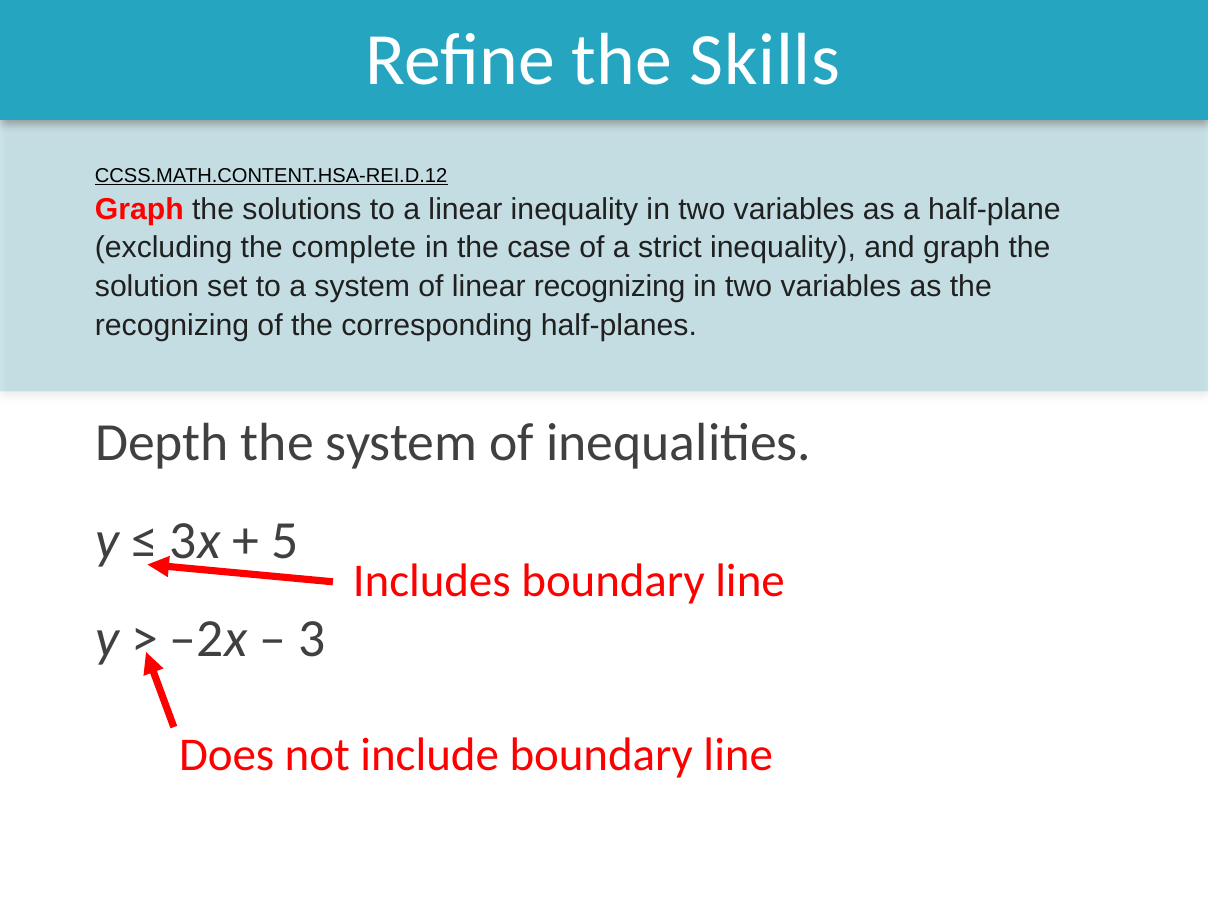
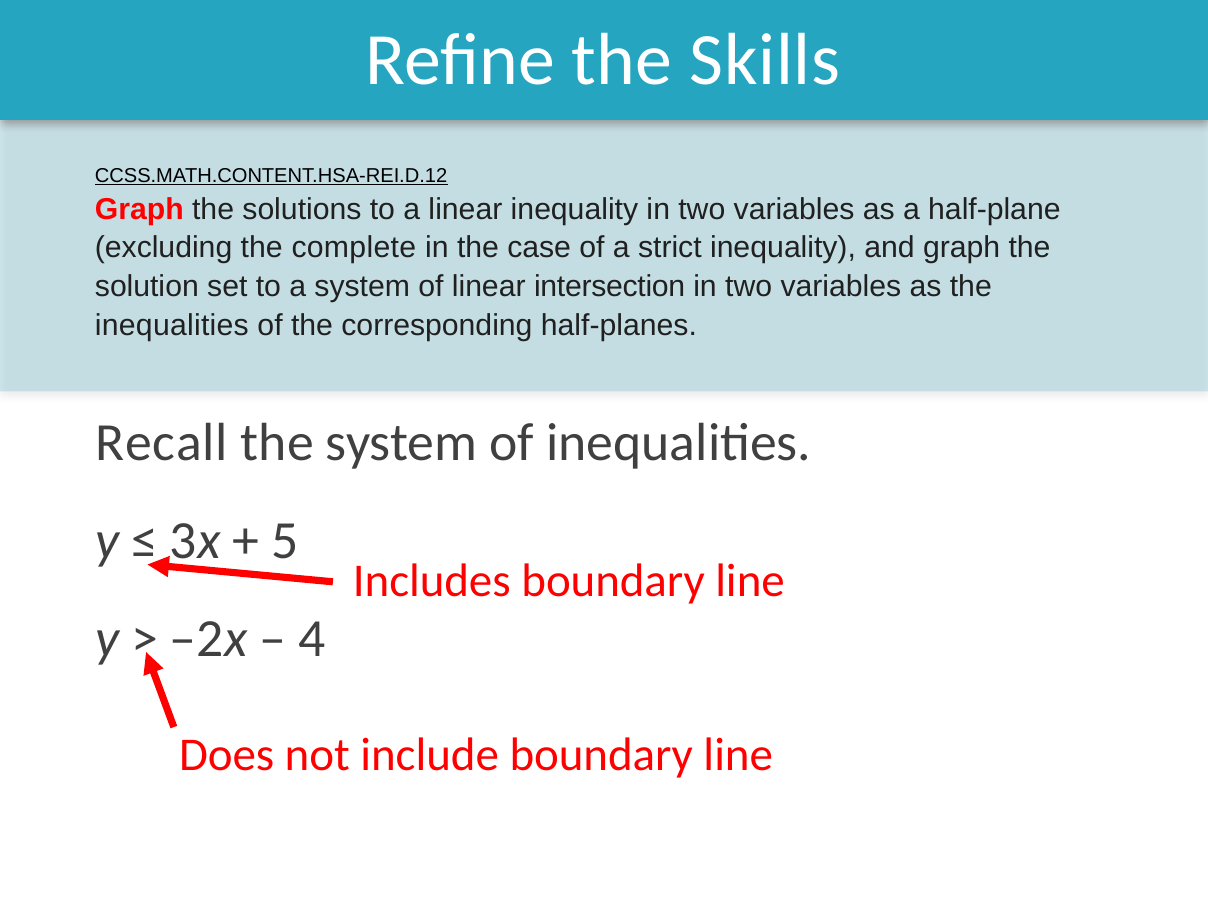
linear recognizing: recognizing -> intersection (610, 287)
recognizing: recognizing -> inequalities (172, 325)
Depth: Depth -> Recall (162, 443)
3: 3 -> 4 (312, 639)
